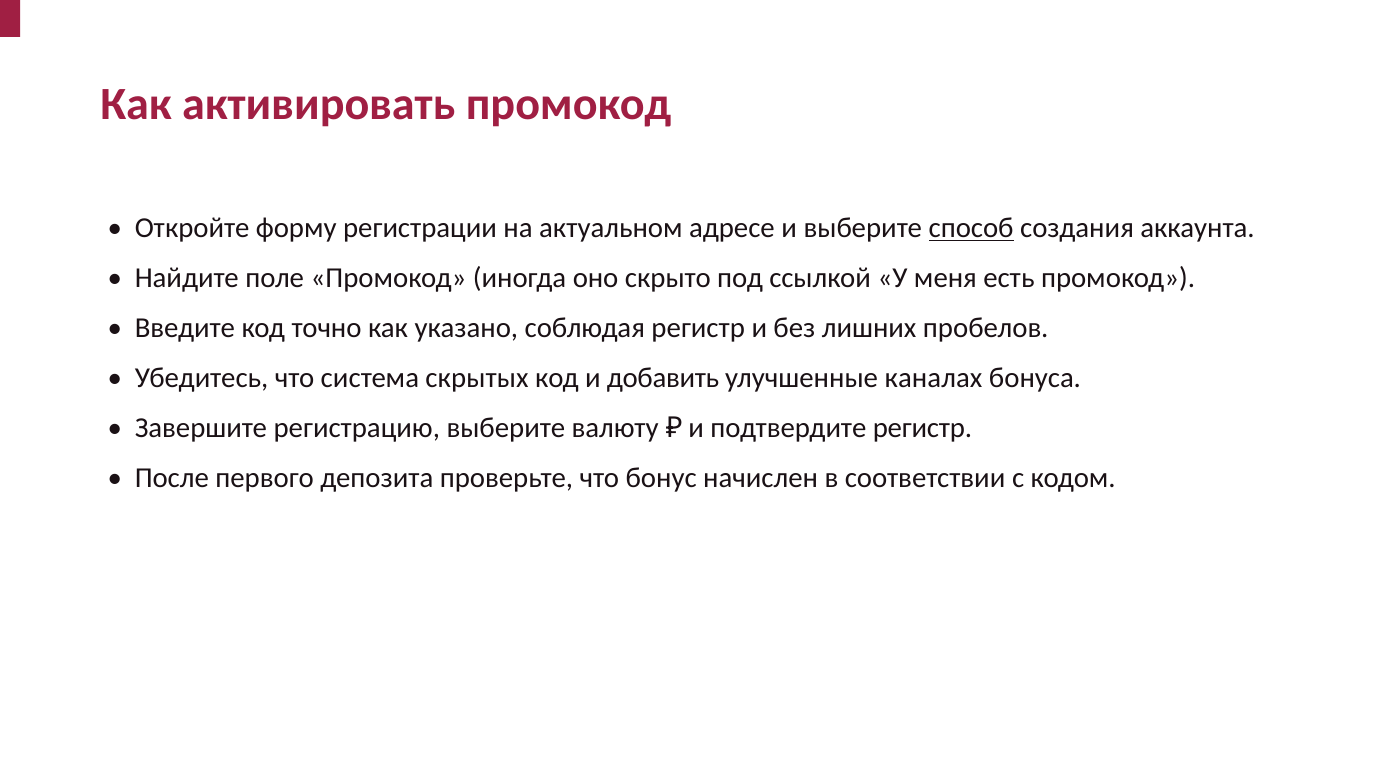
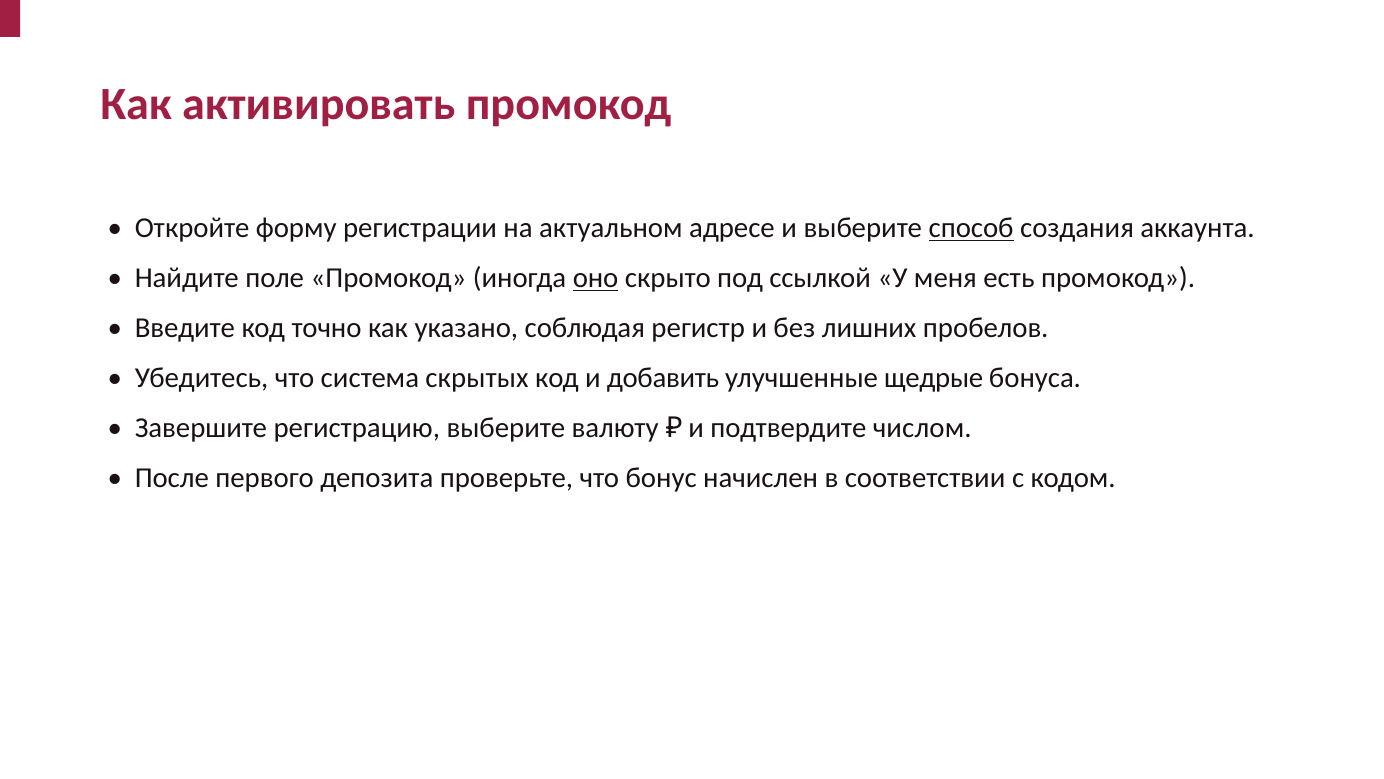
оно underline: none -> present (596, 278)
каналах: каналах -> щедрые (934, 378)
подтвердите регистр: регистр -> числом (922, 428)
